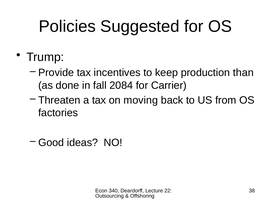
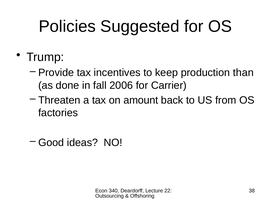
2084: 2084 -> 2006 (121, 85)
moving: moving -> amount (141, 100)
